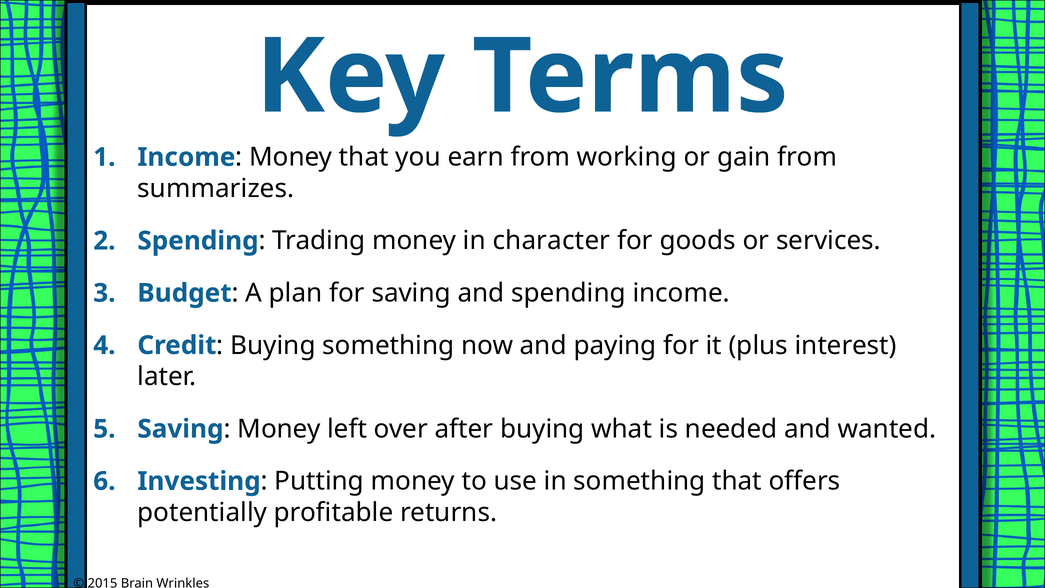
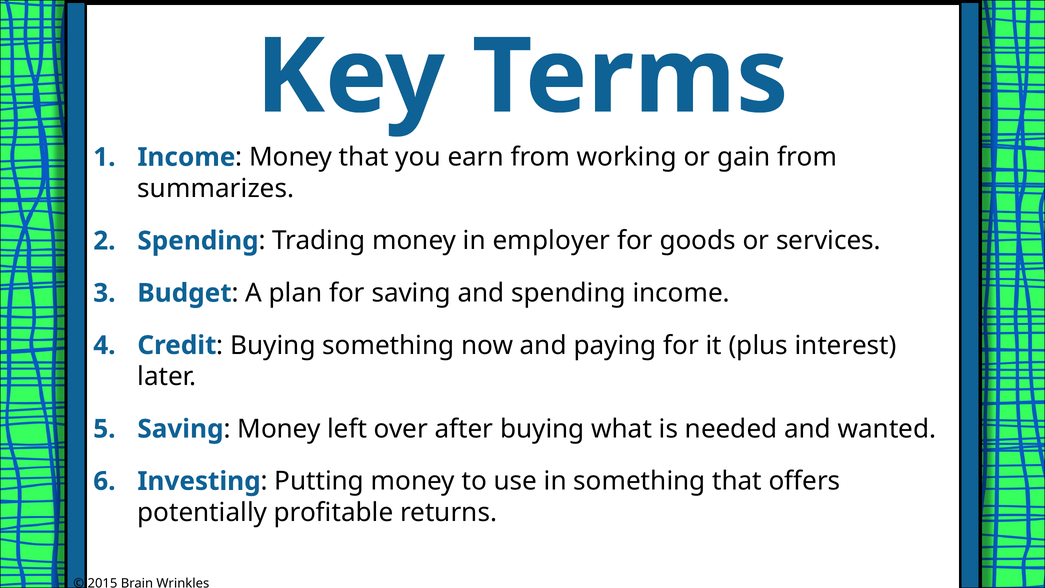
character: character -> employer (551, 241)
